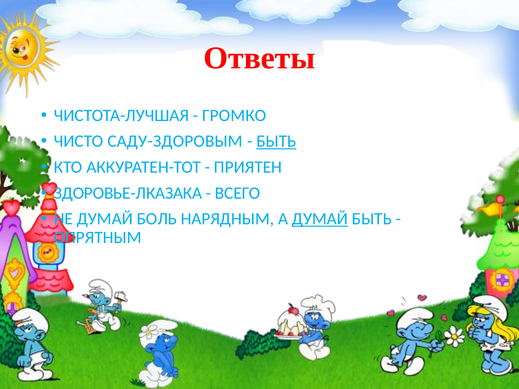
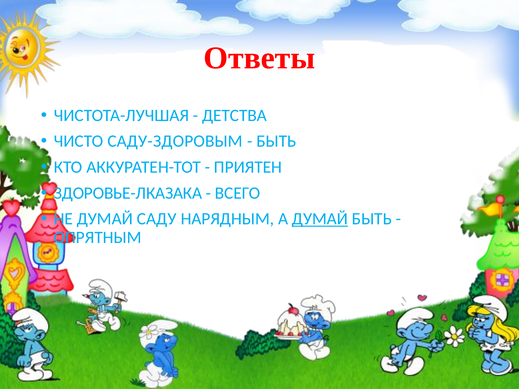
ГРОМКО: ГРОМКО -> ДЕТСТВА (234, 115)
БЫТЬ underline: present -> none (276, 141)
БОЛЬ: БОЛЬ -> САДУ (157, 219)
